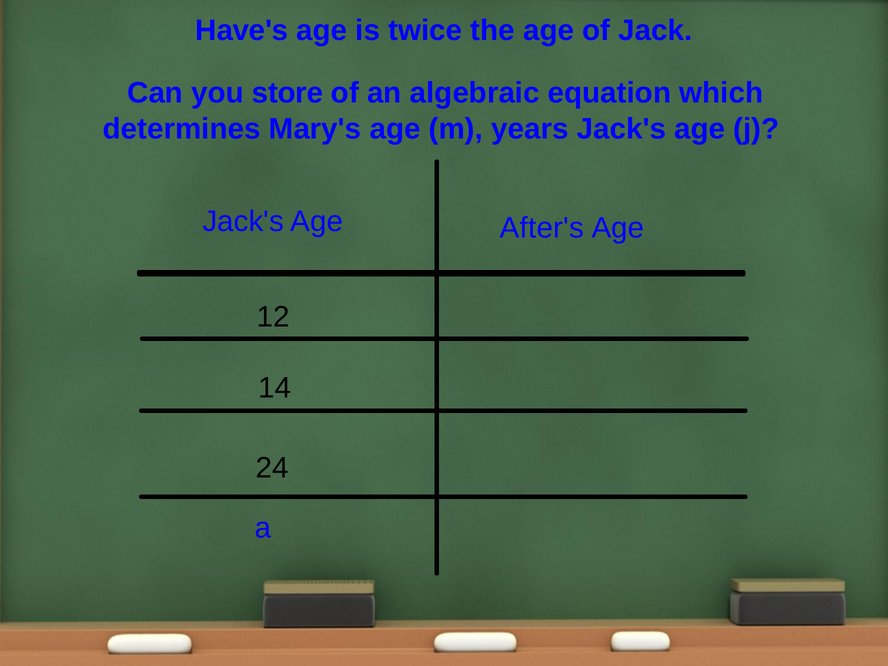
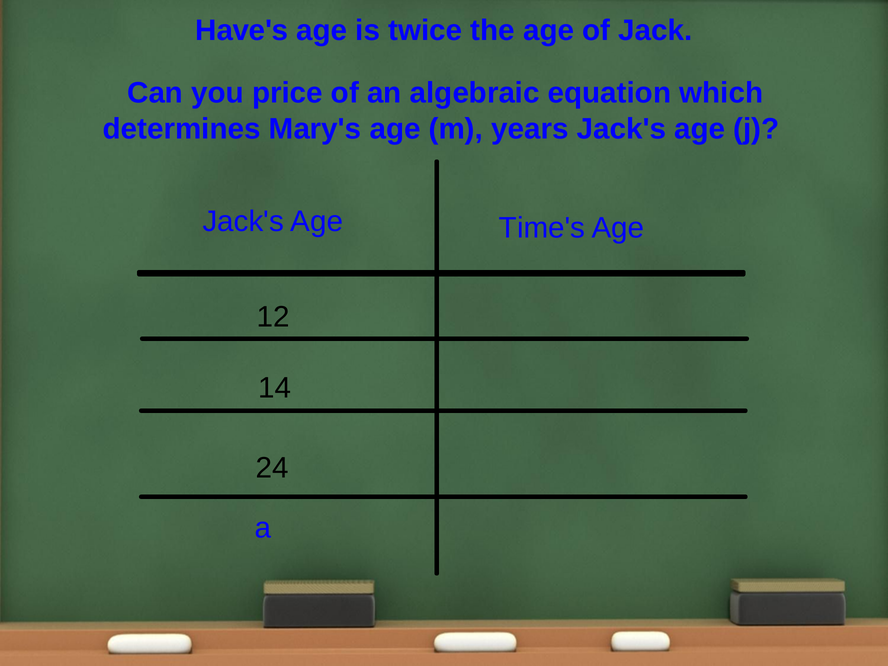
store: store -> price (287, 93)
After's: After's -> Time's (542, 228)
